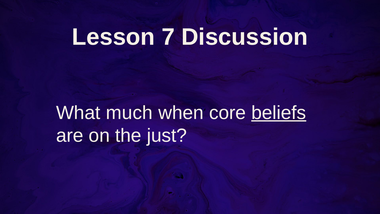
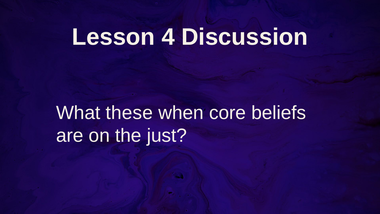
7: 7 -> 4 (168, 37)
much: much -> these (129, 113)
beliefs underline: present -> none (279, 113)
